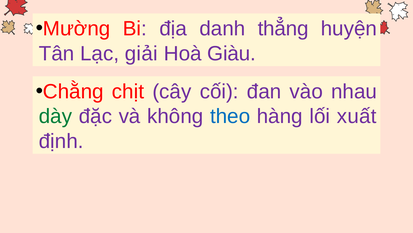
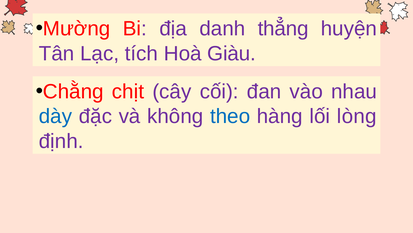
giải: giải -> tích (141, 54)
dày colour: green -> blue (55, 116)
xuất: xuất -> lòng (357, 116)
